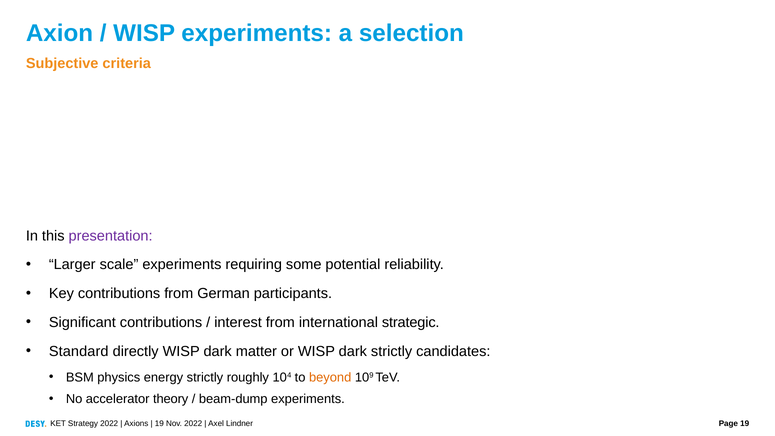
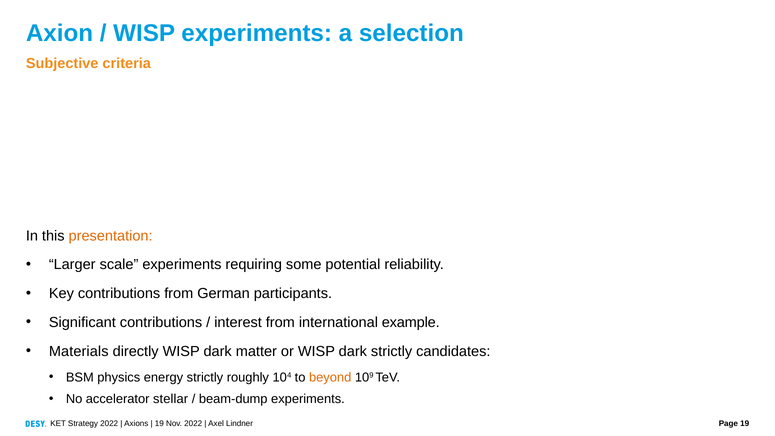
presentation colour: purple -> orange (111, 236)
strategic: strategic -> example (411, 322)
Standard: Standard -> Materials (79, 351)
theory: theory -> stellar (171, 399)
